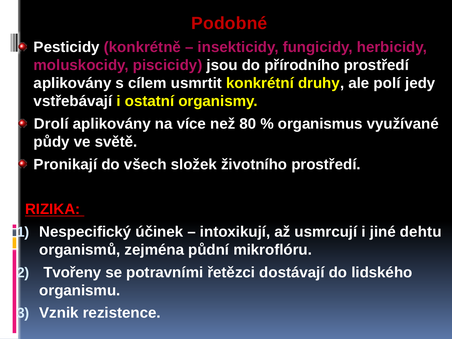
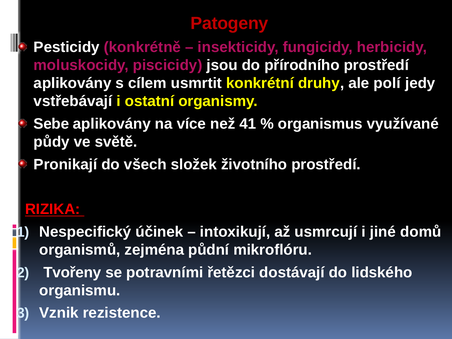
Podobné: Podobné -> Patogeny (229, 23)
Drolí: Drolí -> Sebe (51, 124)
80: 80 -> 41 (248, 124)
dehtu: dehtu -> domů (421, 232)
